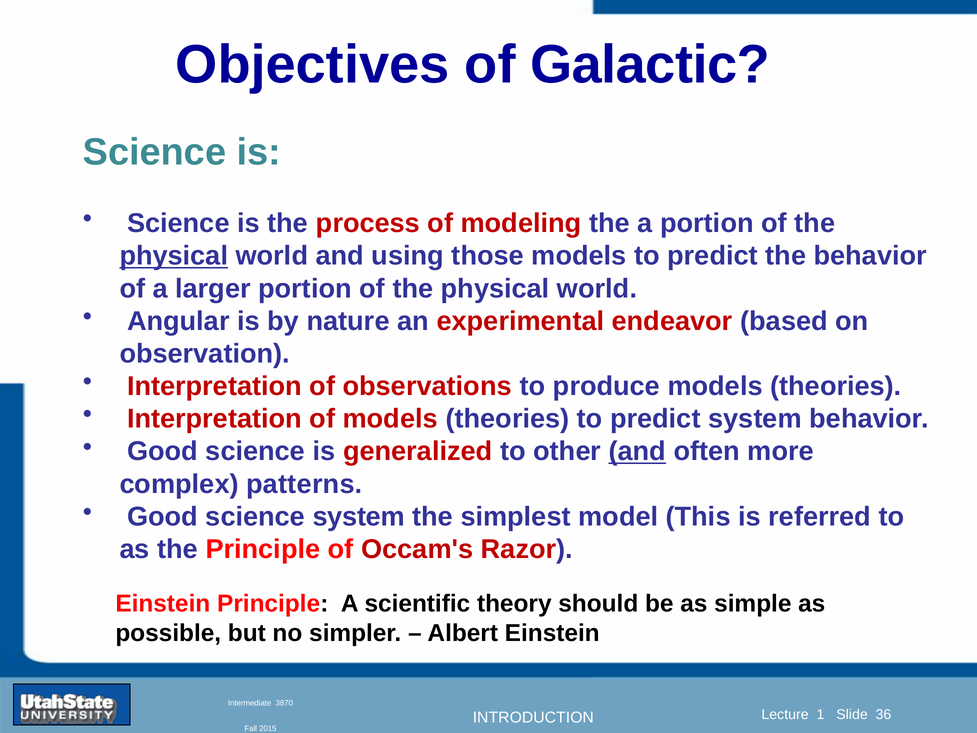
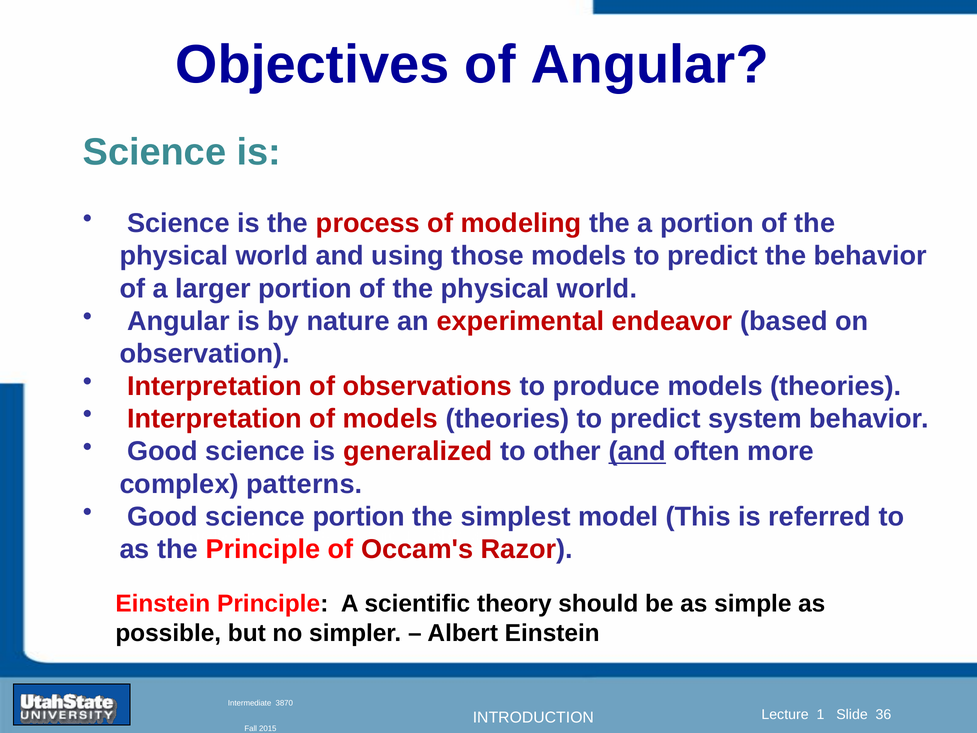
of Galactic: Galactic -> Angular (650, 65)
physical underline: present -> none (174, 256)
science system: system -> portion (359, 517)
